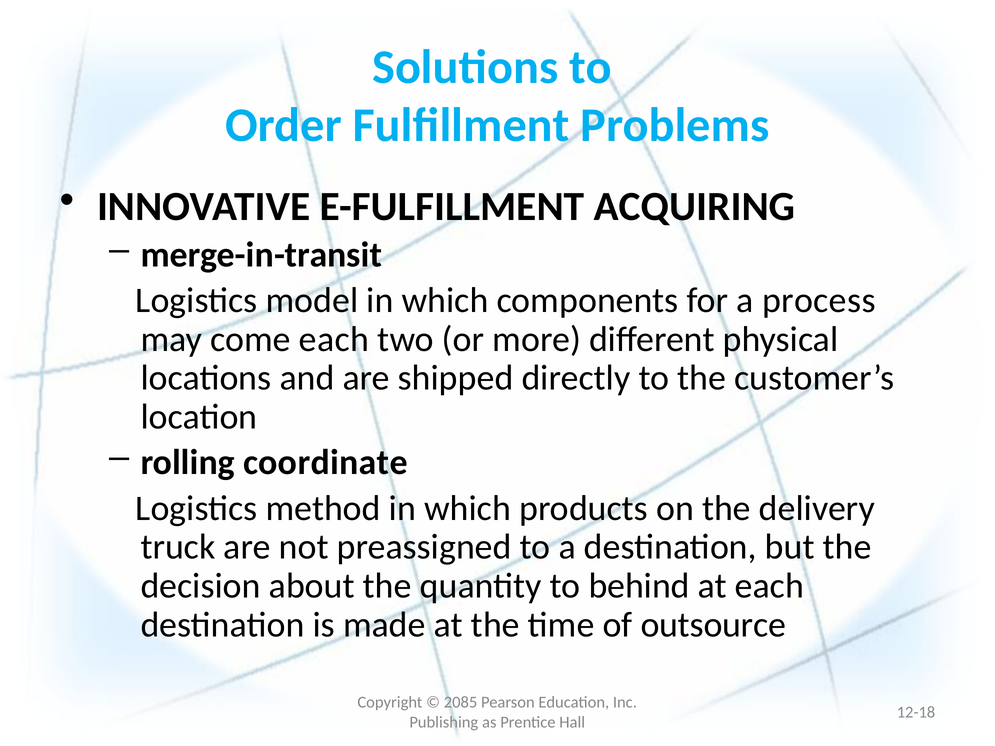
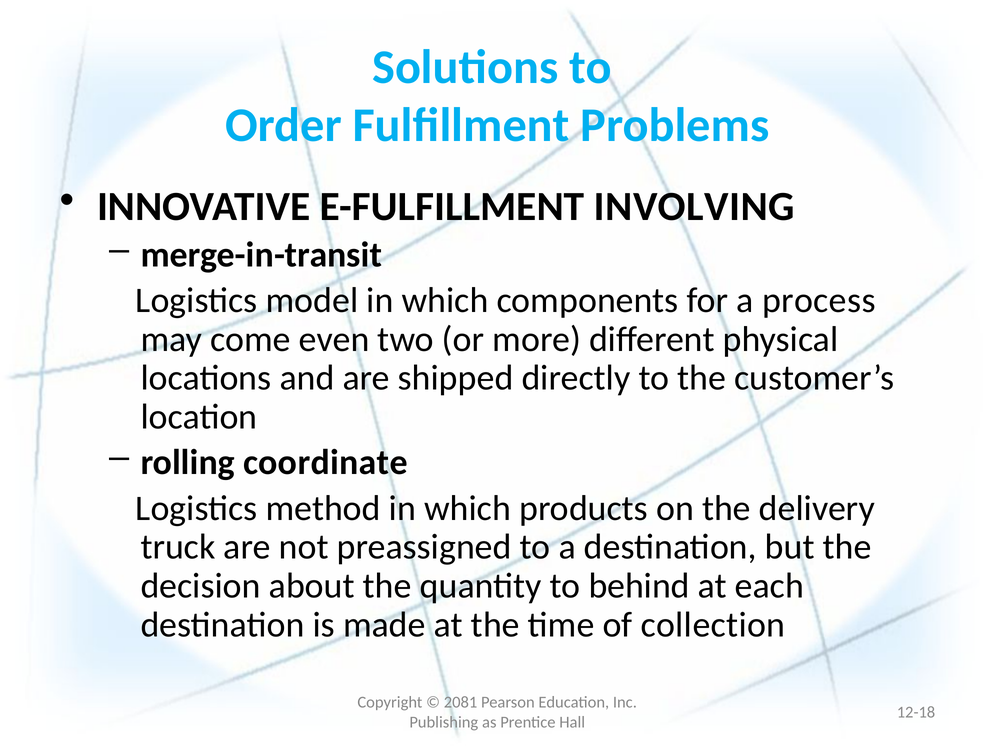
ACQUIRING: ACQUIRING -> INVOLVING (694, 207)
come each: each -> even (334, 339)
outsource: outsource -> collection (713, 625)
2085: 2085 -> 2081 (461, 703)
